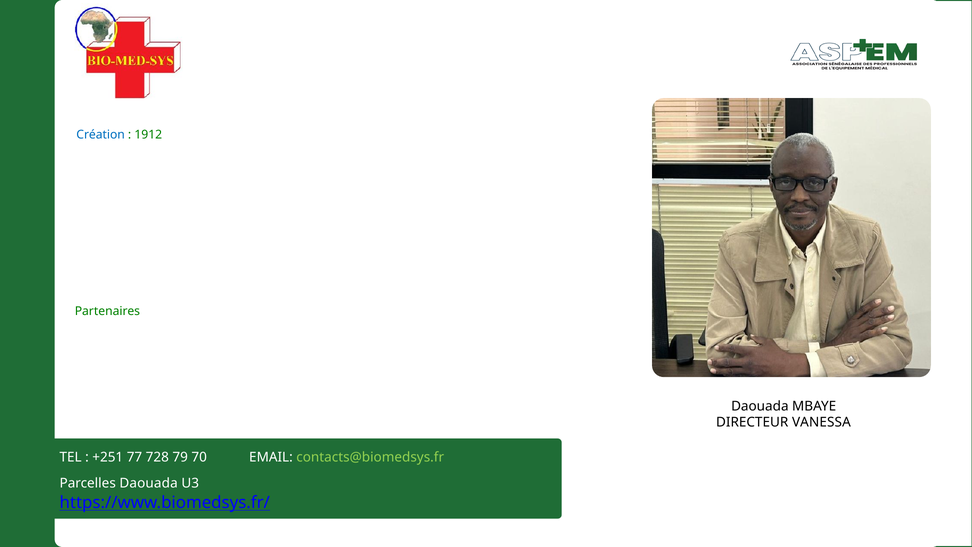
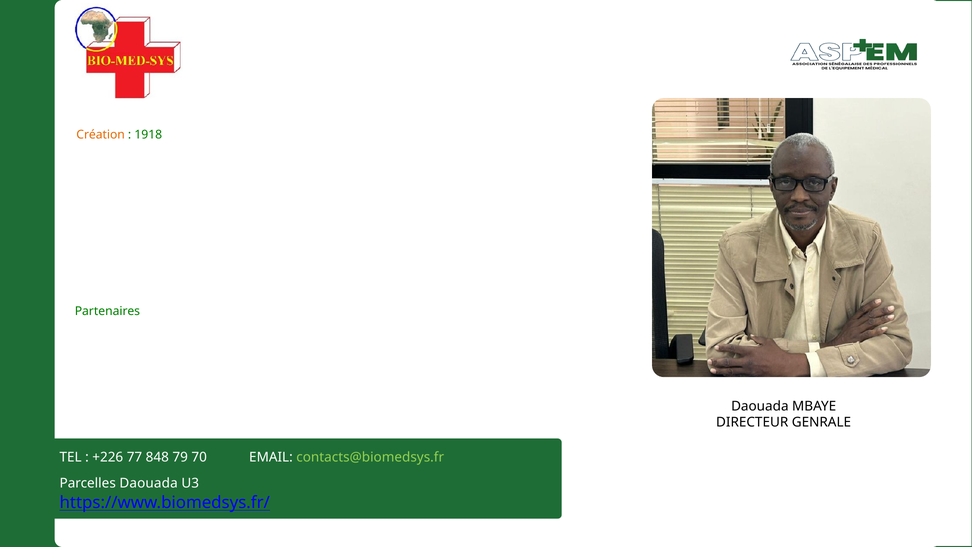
Création colour: blue -> orange (101, 134)
1912: 1912 -> 1918 (148, 134)
VANESSA: VANESSA -> GENRALE (821, 422)
+251: +251 -> +226 (108, 457)
728: 728 -> 848 (157, 457)
